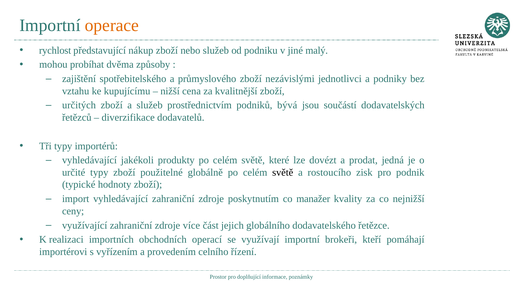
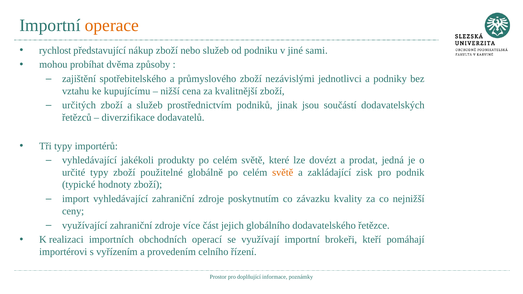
malý: malý -> sami (317, 50)
bývá: bývá -> jinak (287, 105)
světě colour: black -> orange (283, 173)
rostoucího: rostoucího -> zakládající (329, 173)
manažer: manažer -> závazku (313, 199)
